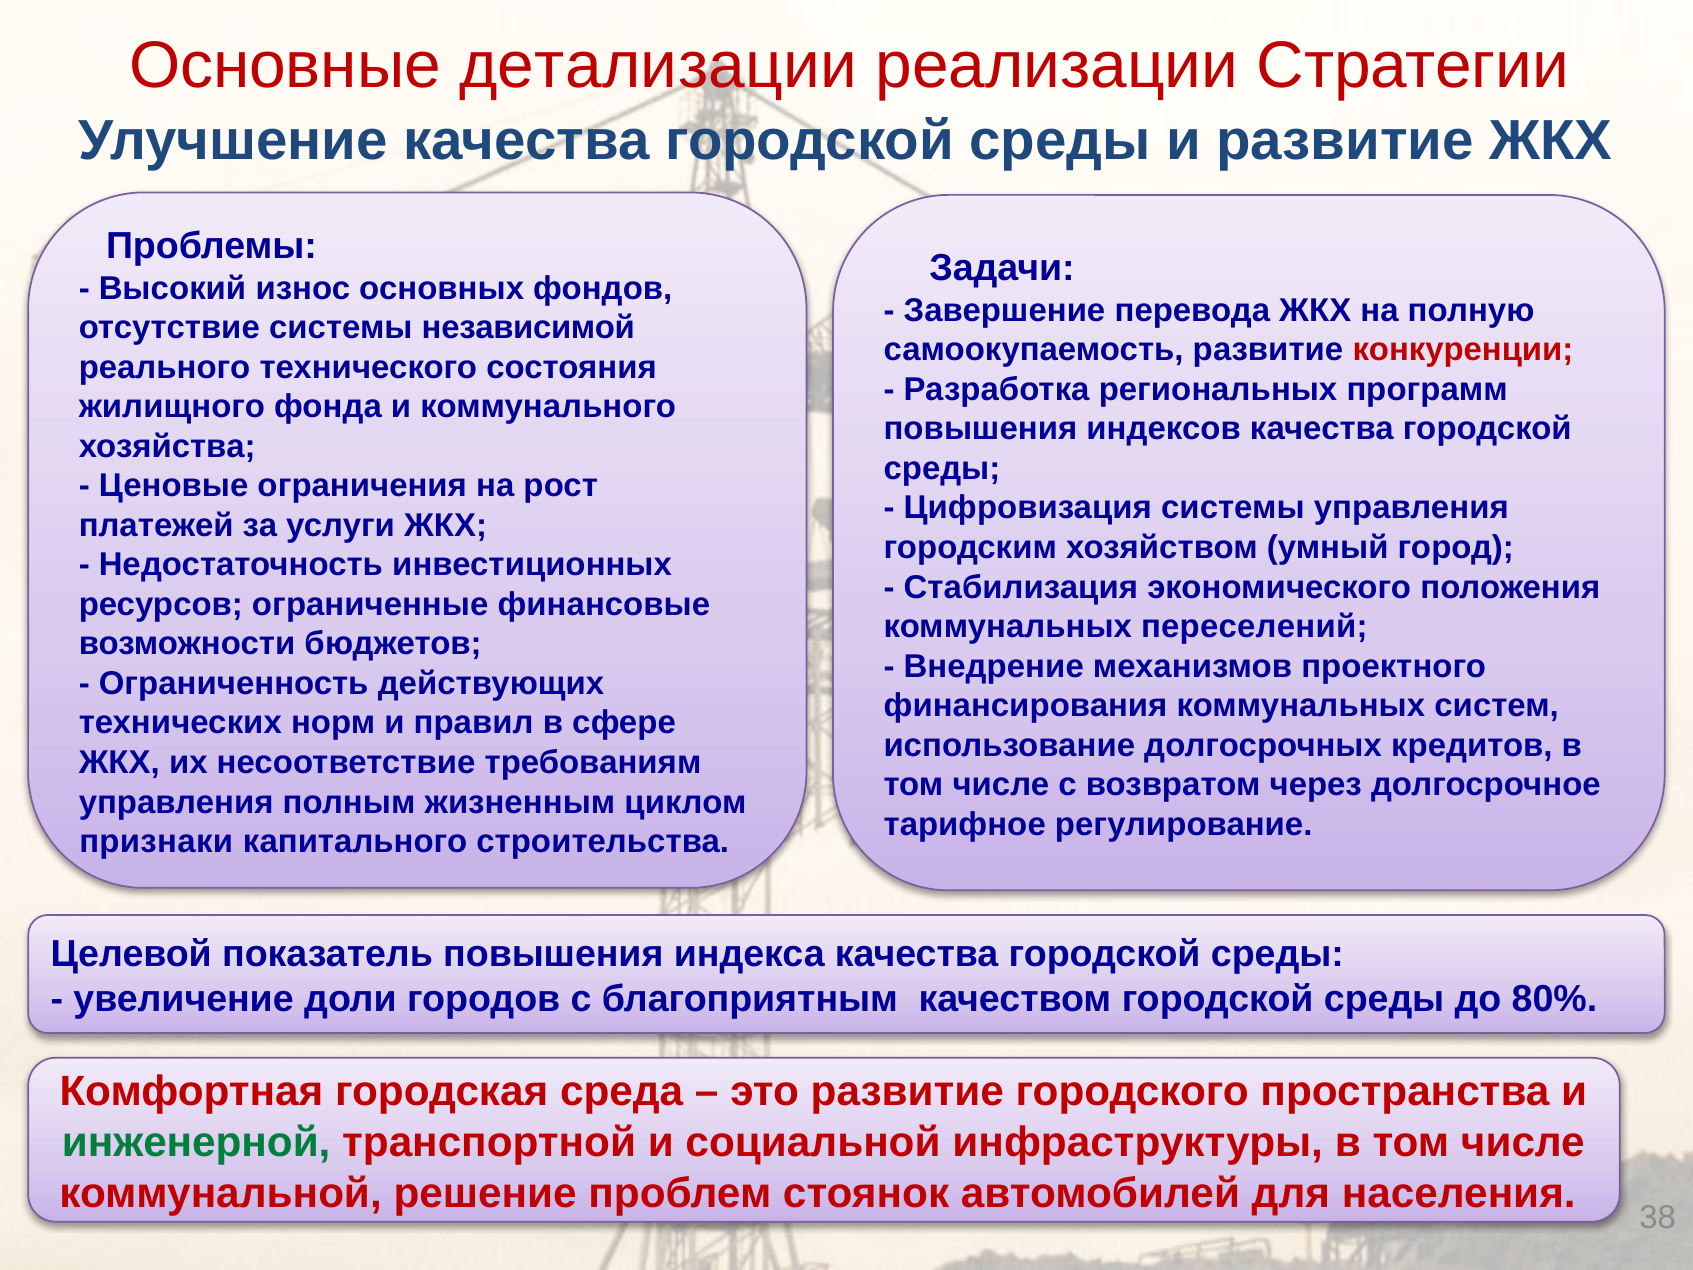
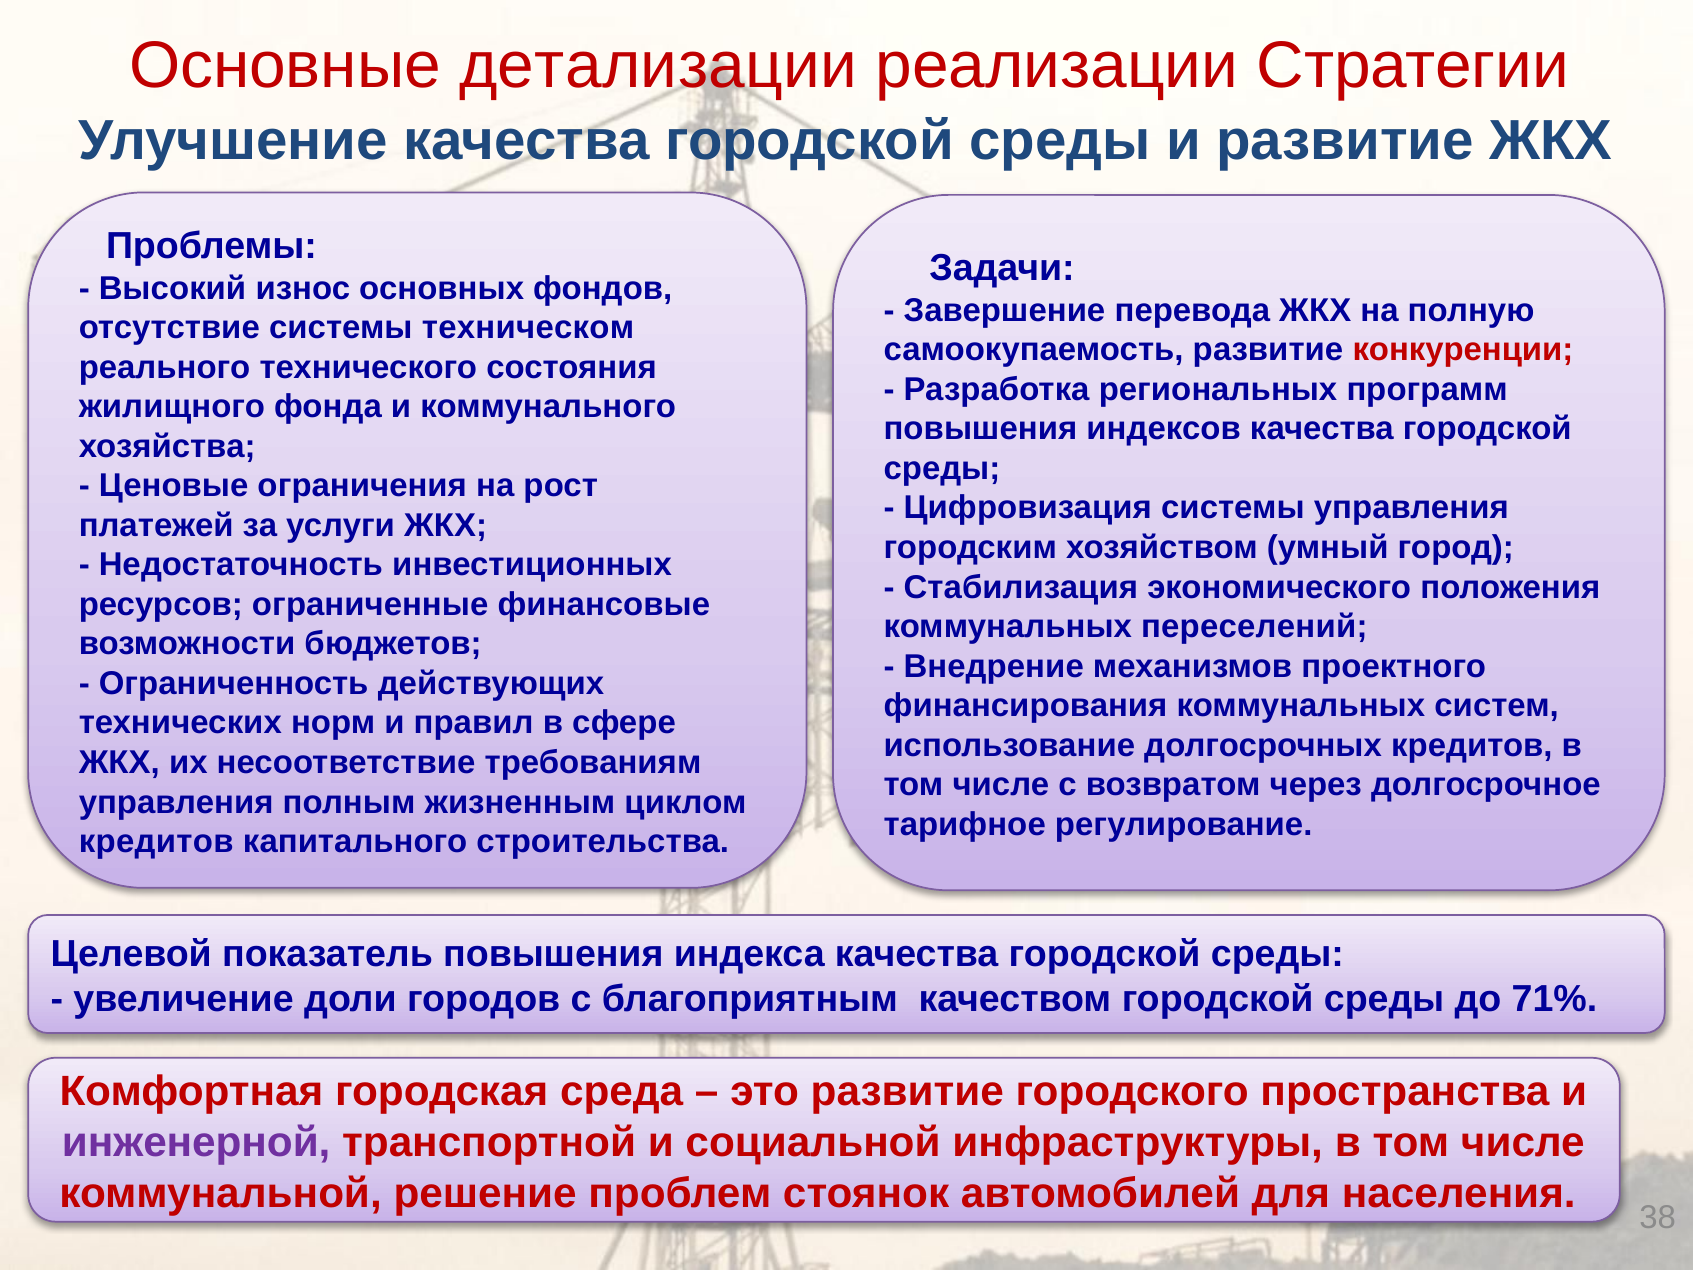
независимой: независимой -> техническом (528, 328)
признаки: признаки -> кредитов (156, 842)
80%: 80% -> 71% (1554, 999)
инженерной colour: green -> purple (196, 1142)
